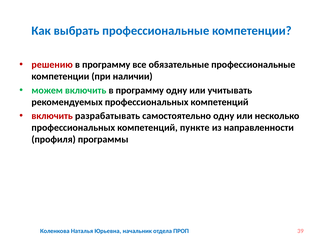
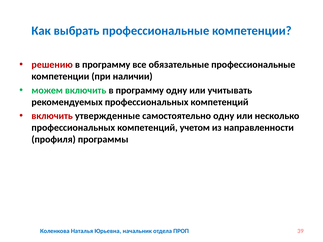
разрабатывать: разрабатывать -> утвержденные (108, 116)
пункте: пункте -> учетом (195, 128)
